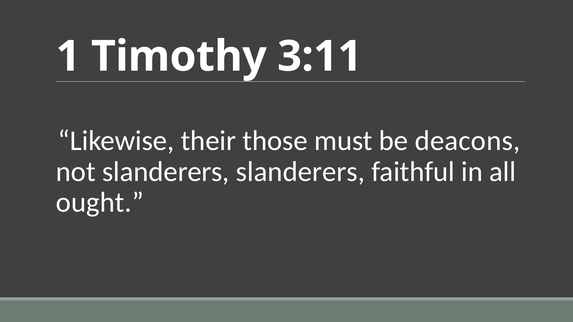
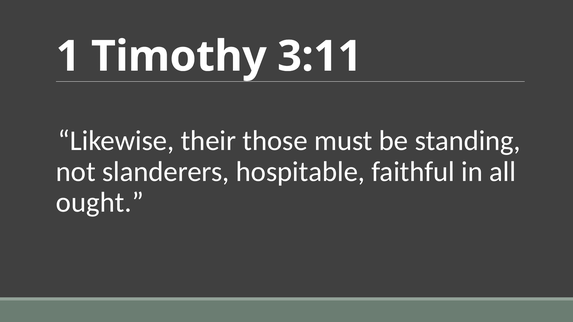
deacons: deacons -> standing (468, 141)
slanderers slanderers: slanderers -> hospitable (300, 172)
